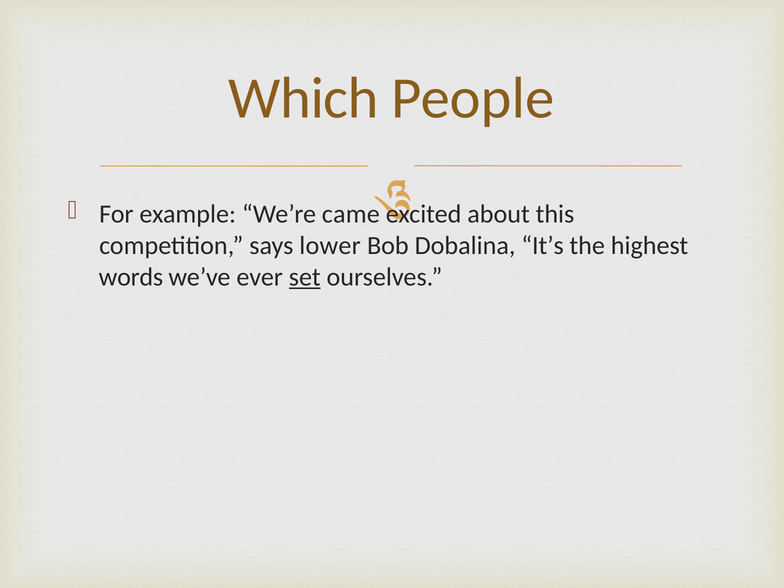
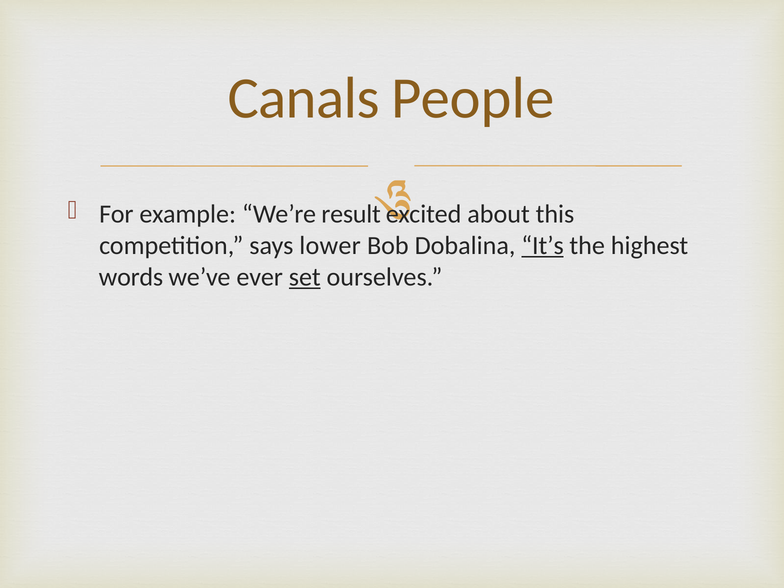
Which: Which -> Canals (304, 98)
came: came -> result (351, 214)
It’s underline: none -> present (543, 246)
